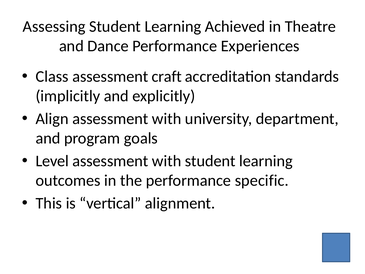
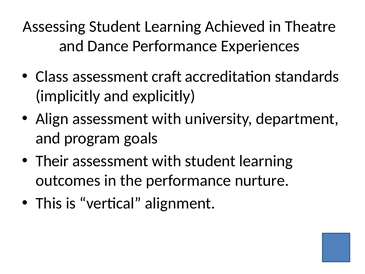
Level: Level -> Their (52, 161)
specific: specific -> nurture (262, 180)
